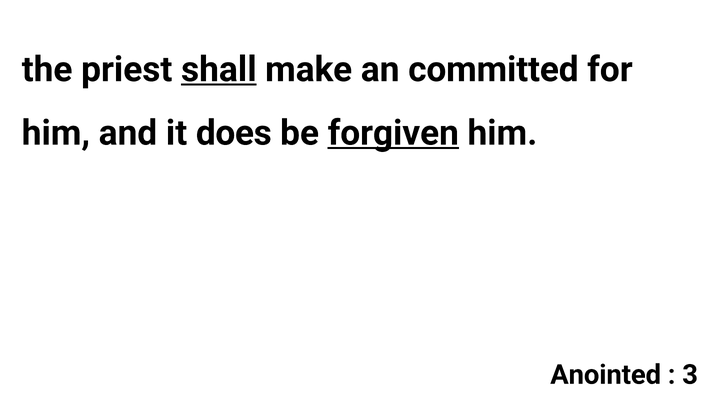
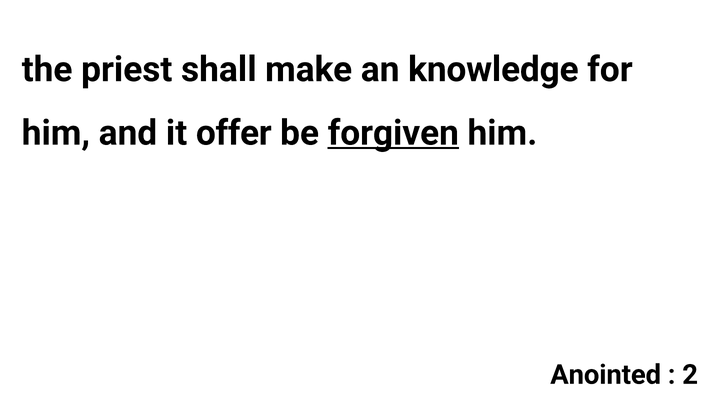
shall underline: present -> none (219, 69)
committed: committed -> knowledge (493, 69)
does: does -> offer (234, 133)
3: 3 -> 2 (690, 374)
